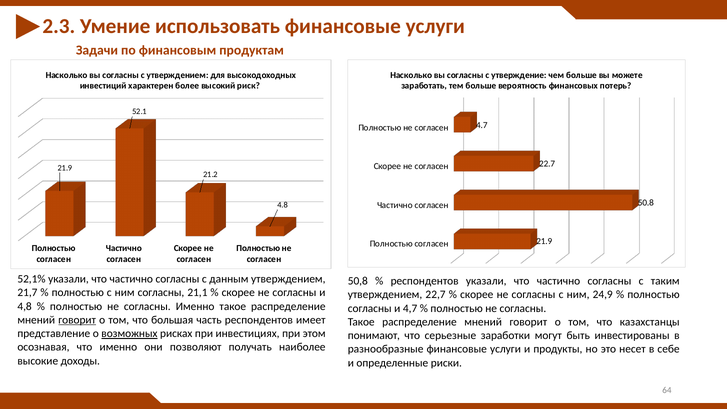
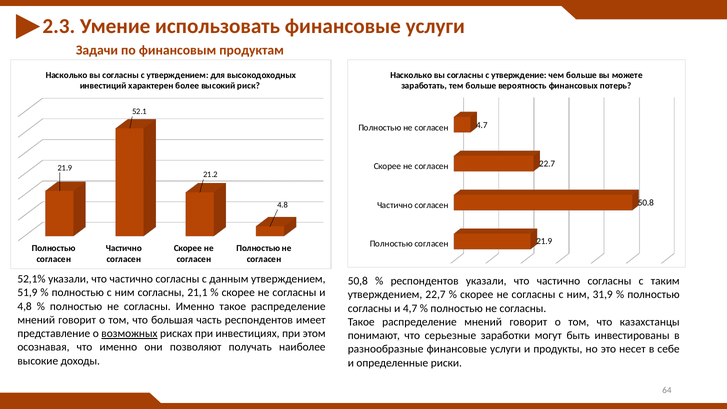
21,7: 21,7 -> 51,9 (27, 293)
24,9: 24,9 -> 31,9 (603, 295)
говорит underline: present -> none (77, 320)
